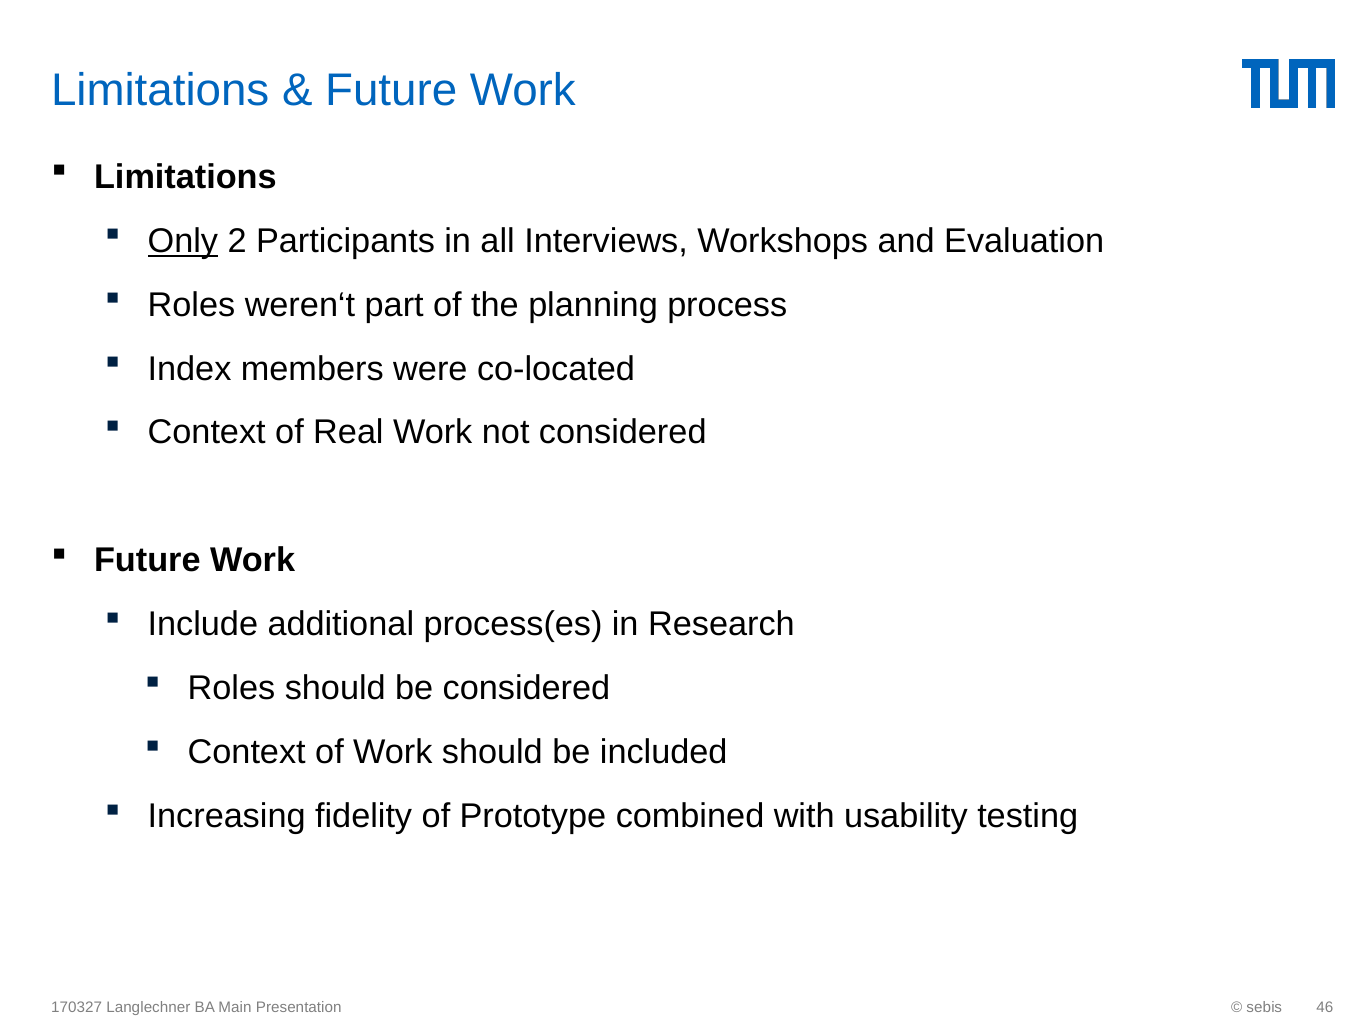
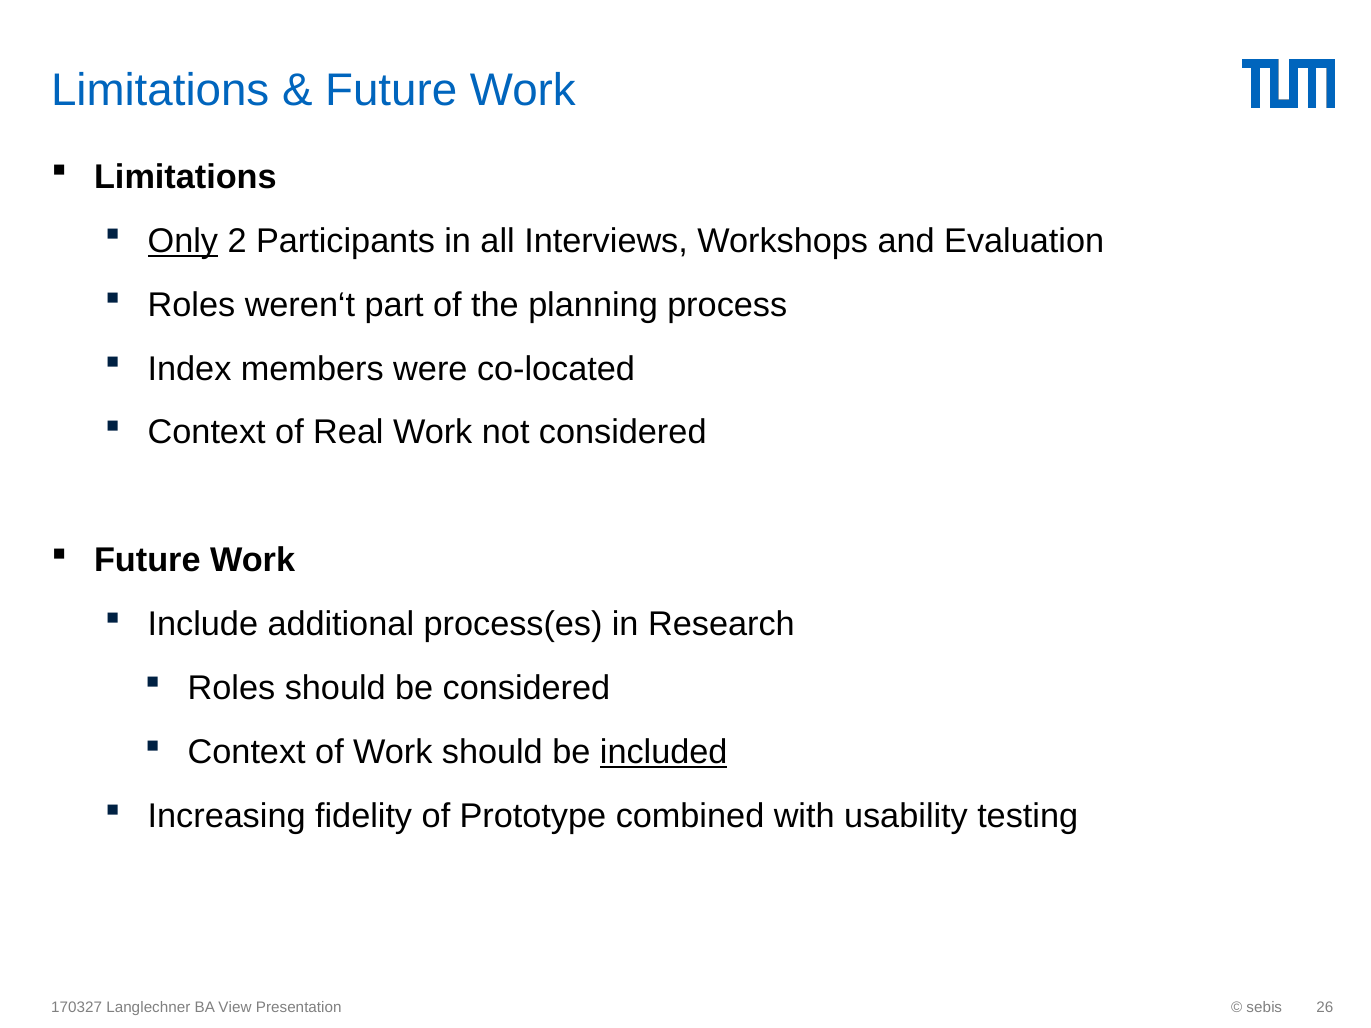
included underline: none -> present (664, 753)
Main: Main -> View (235, 1008)
46: 46 -> 26 (1325, 1008)
